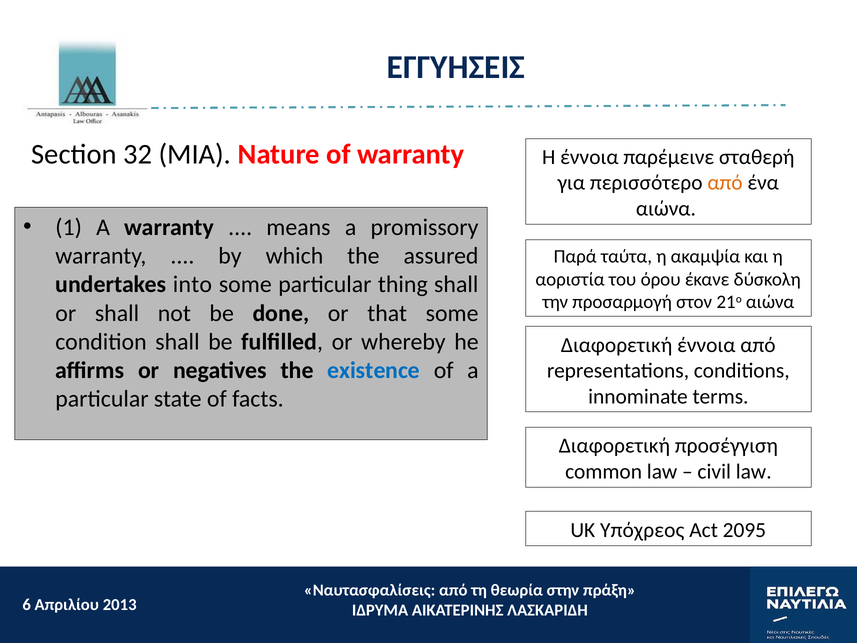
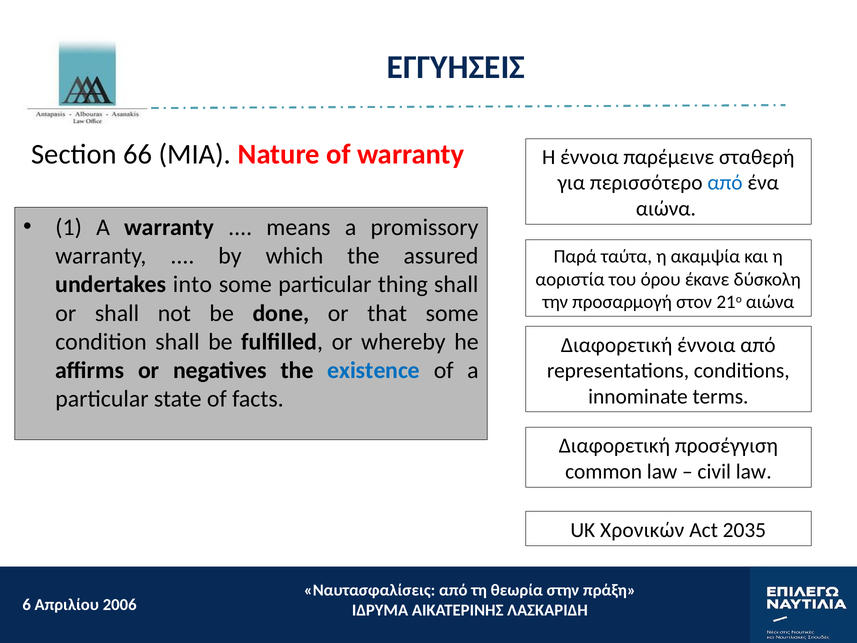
32: 32 -> 66 (138, 154)
από colour: orange -> blue (725, 183)
Υπόχρεος: Υπόχρεος -> Χρονικών (642, 530)
2095: 2095 -> 2035 (744, 530)
2013: 2013 -> 2006 (120, 605)
